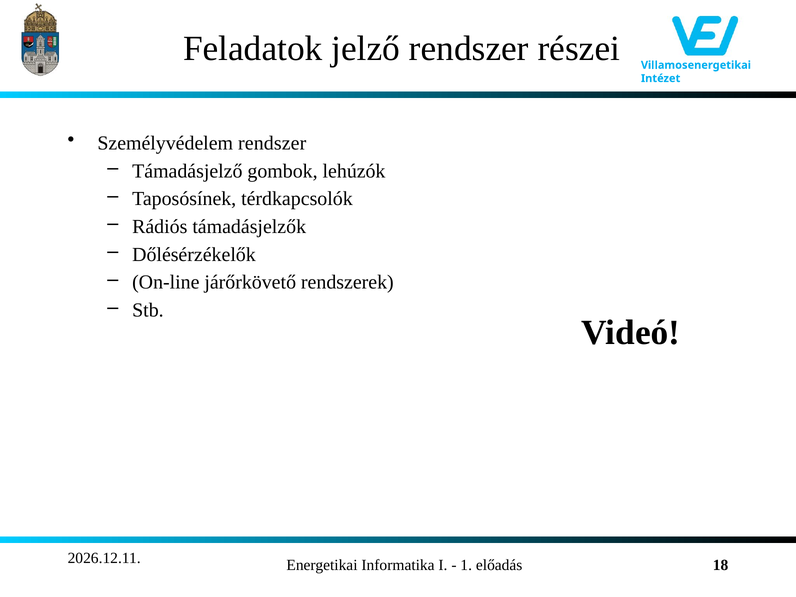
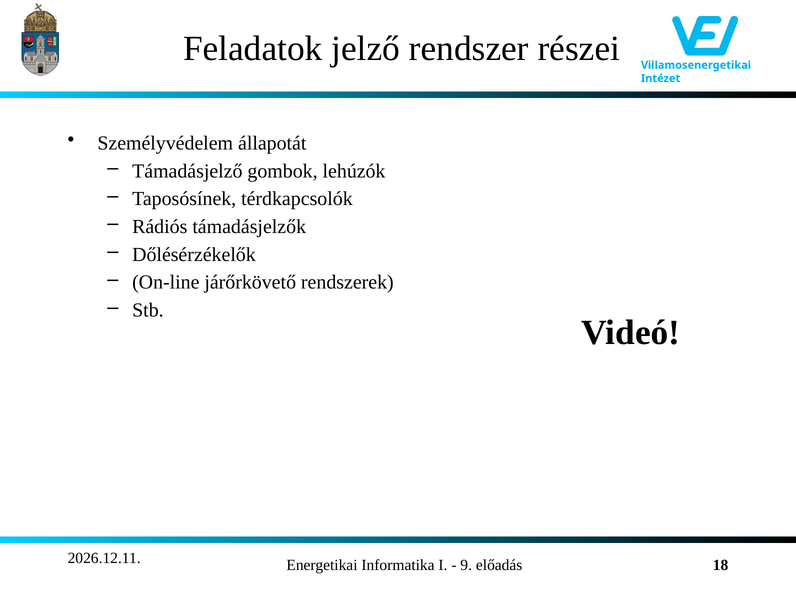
Személyvédelem rendszer: rendszer -> állapotát (272, 143)
1: 1 -> 9 (466, 565)
